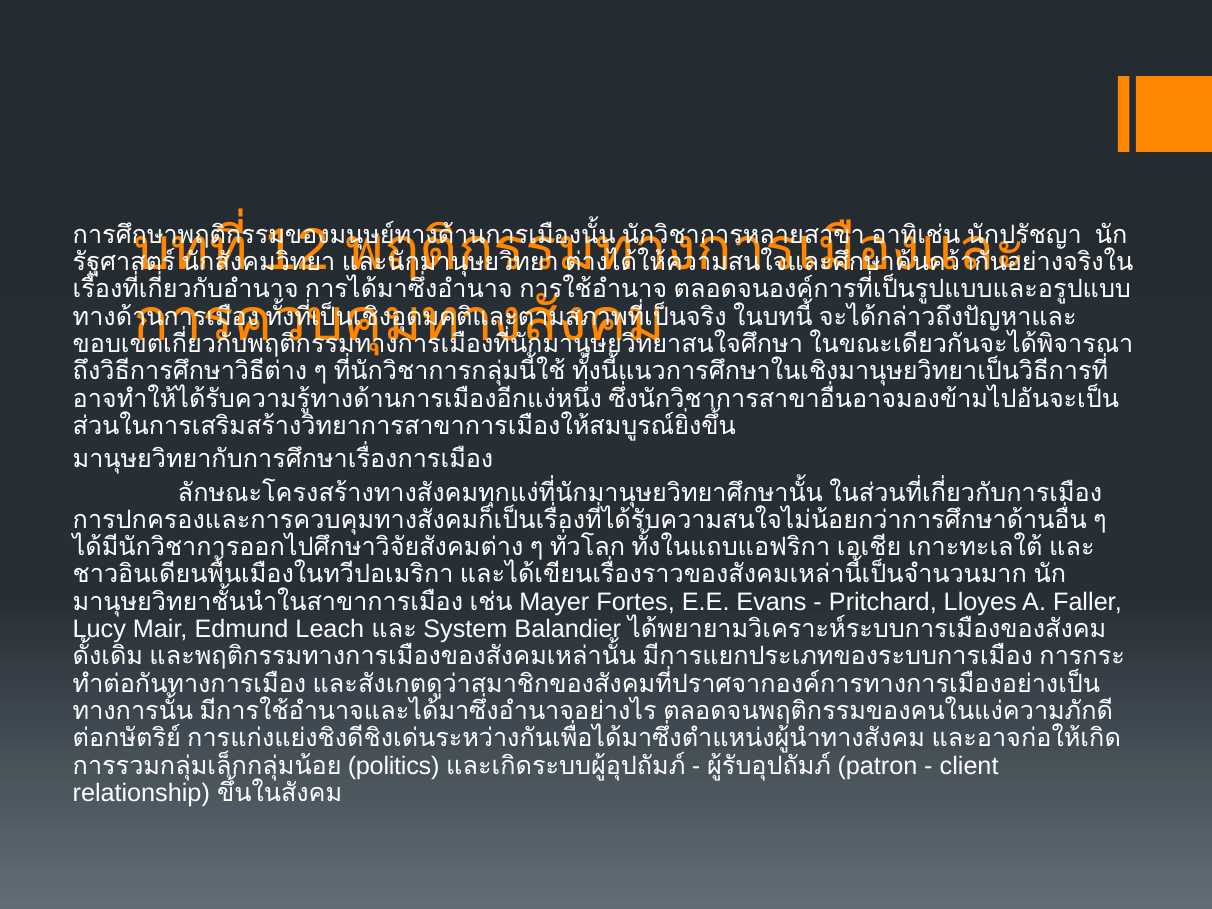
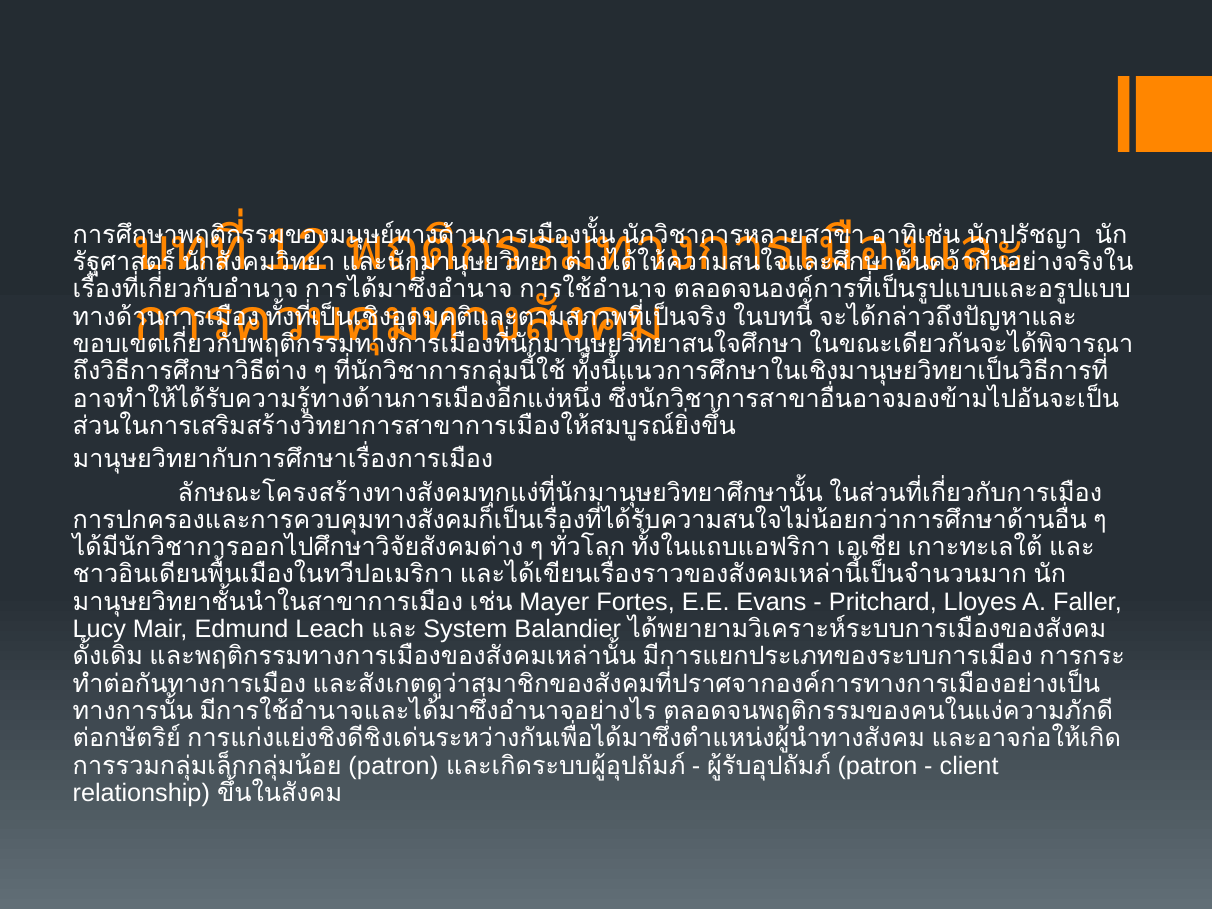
politics: politics -> patron (393, 766)
